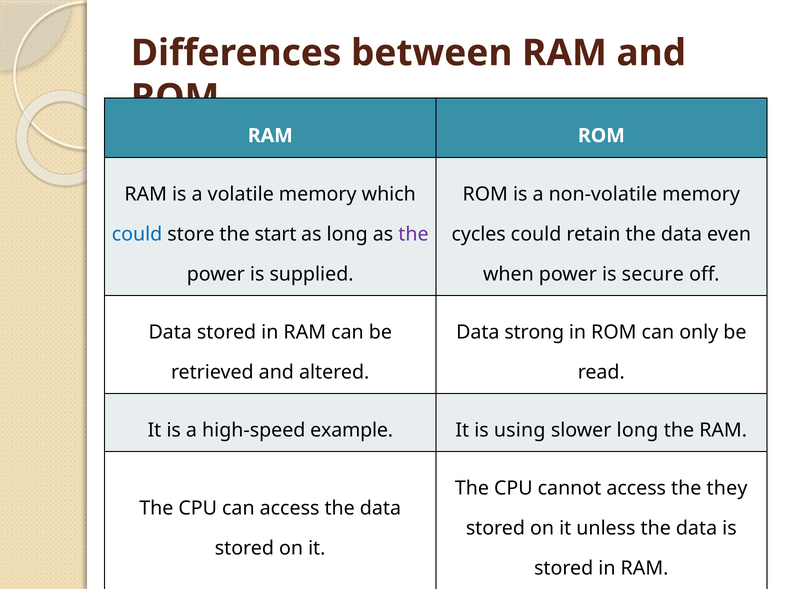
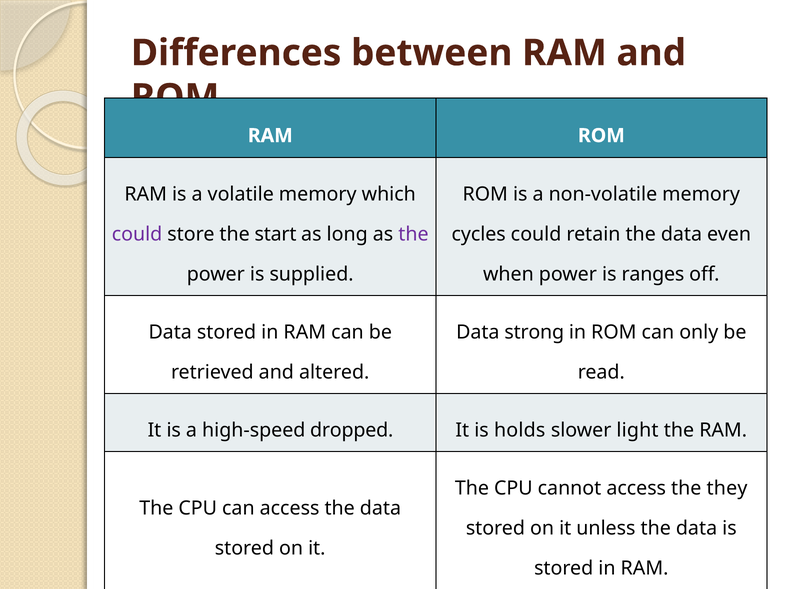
could colour: blue -> purple (137, 234)
secure: secure -> ranges (653, 274)
example: example -> dropped (352, 430)
using: using -> holds (520, 430)
slower long: long -> light (637, 430)
